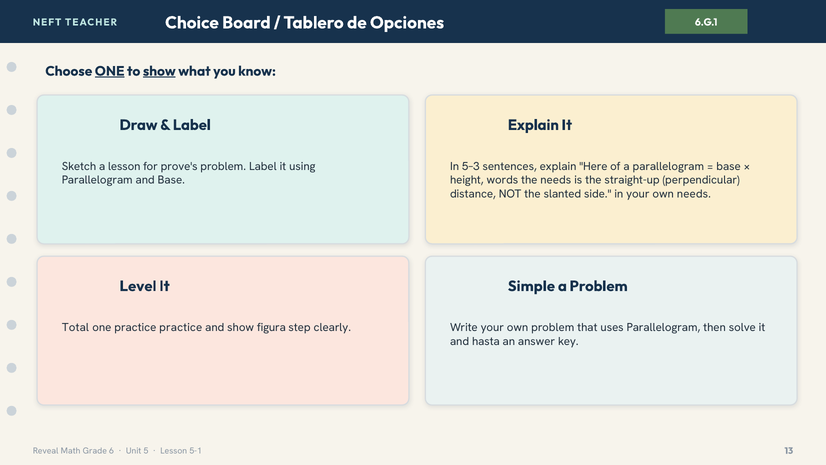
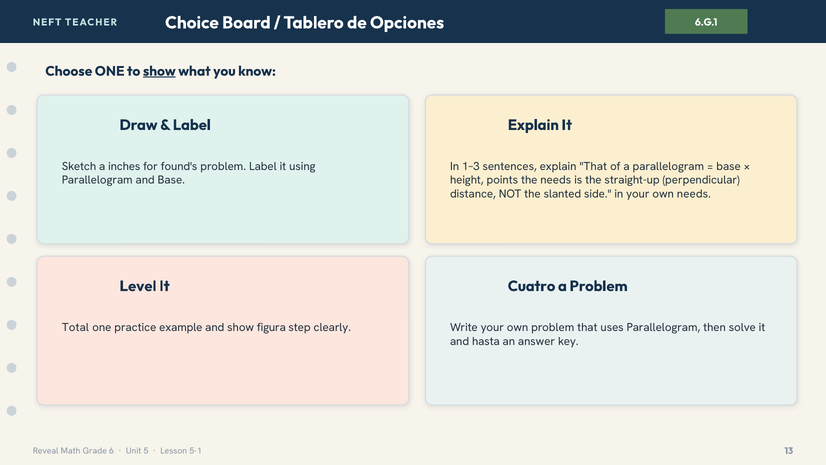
ONE underline: present -> none (110, 71)
a lesson: lesson -> inches (124, 166)
prove's: prove's -> found's (179, 166)
5–3: 5–3 -> 1–3 (471, 166)
explain Here: Here -> That (593, 166)
words: words -> points (502, 180)
Simple: Simple -> Cuatro (532, 286)
practice practice: practice -> example (181, 327)
